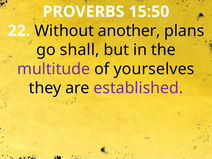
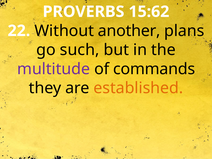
15:50: 15:50 -> 15:62 (149, 12)
shall: shall -> such (80, 50)
yourselves: yourselves -> commands (154, 69)
established colour: purple -> orange (138, 88)
